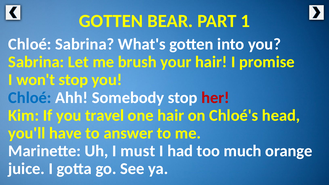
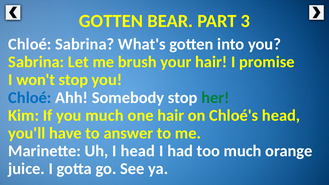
1: 1 -> 3 (245, 21)
her colour: red -> green (215, 98)
you travel: travel -> much (104, 115)
I must: must -> head (138, 151)
